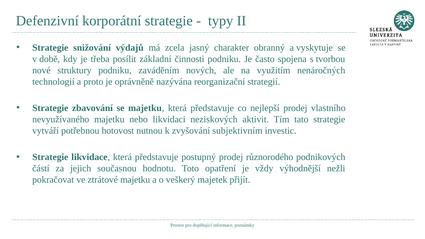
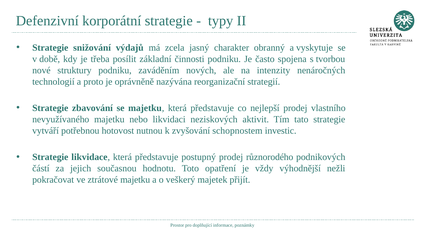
využitím: využitím -> intenzity (274, 70)
subjektivním: subjektivním -> schopnostem (237, 131)
